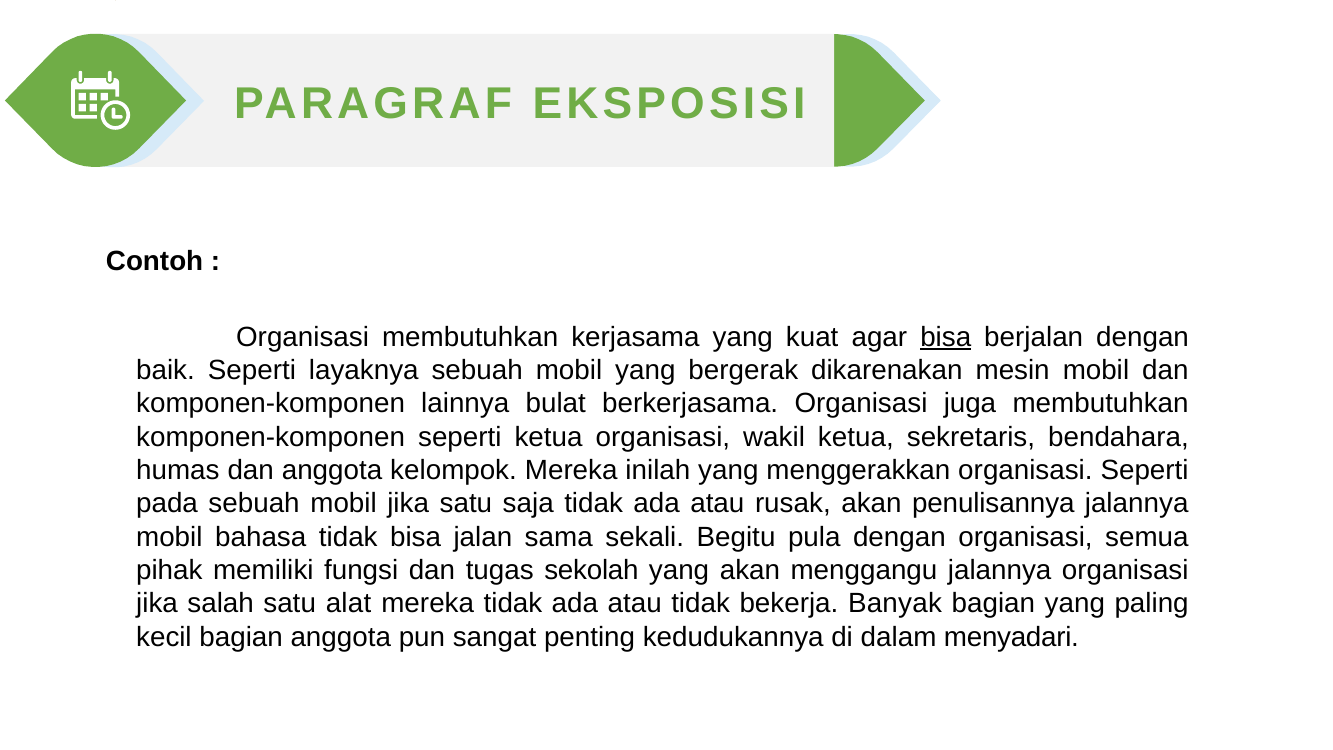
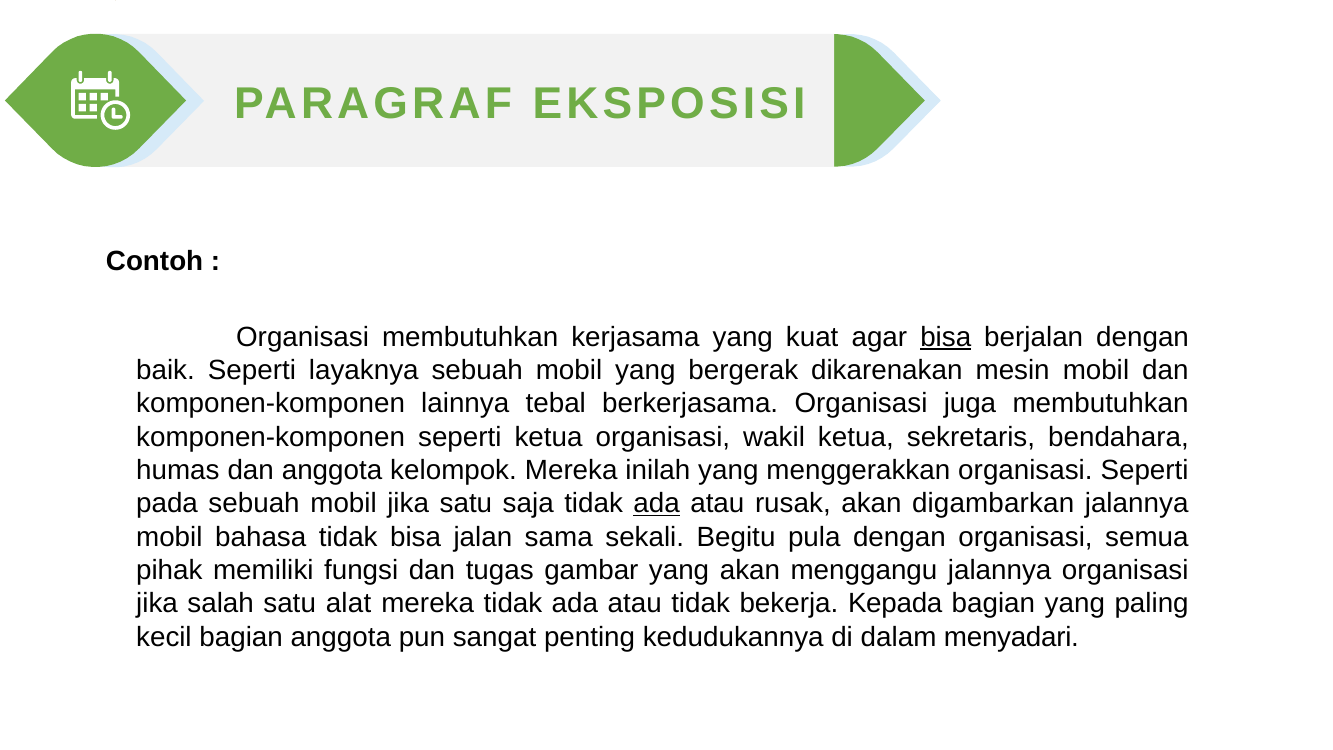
bulat: bulat -> tebal (556, 404)
ada underline: none -> present (657, 504)
penulisannya: penulisannya -> digambarkan (993, 504)
sekolah: sekolah -> gambar (591, 570)
Banyak: Banyak -> Kepada (895, 604)
